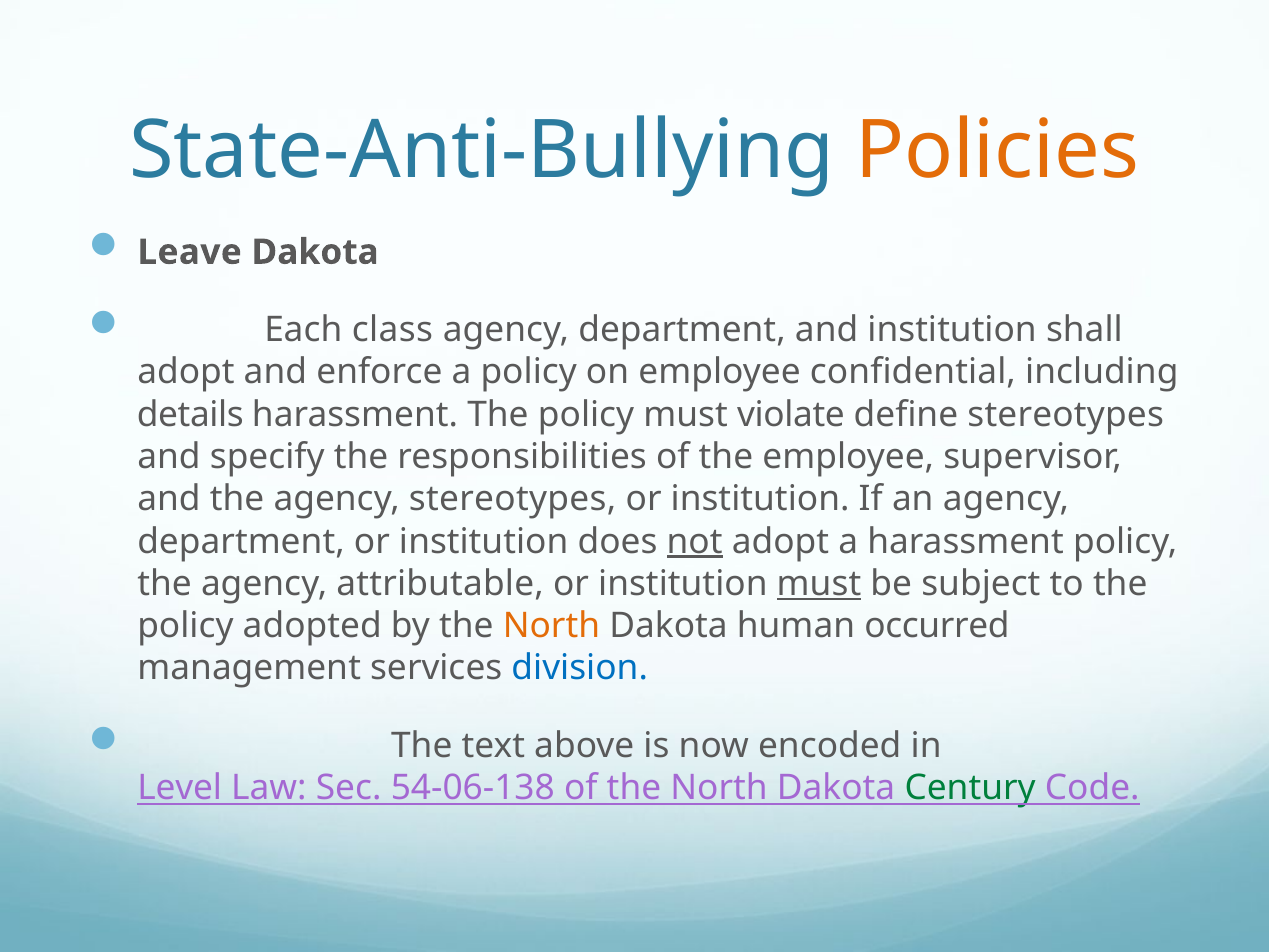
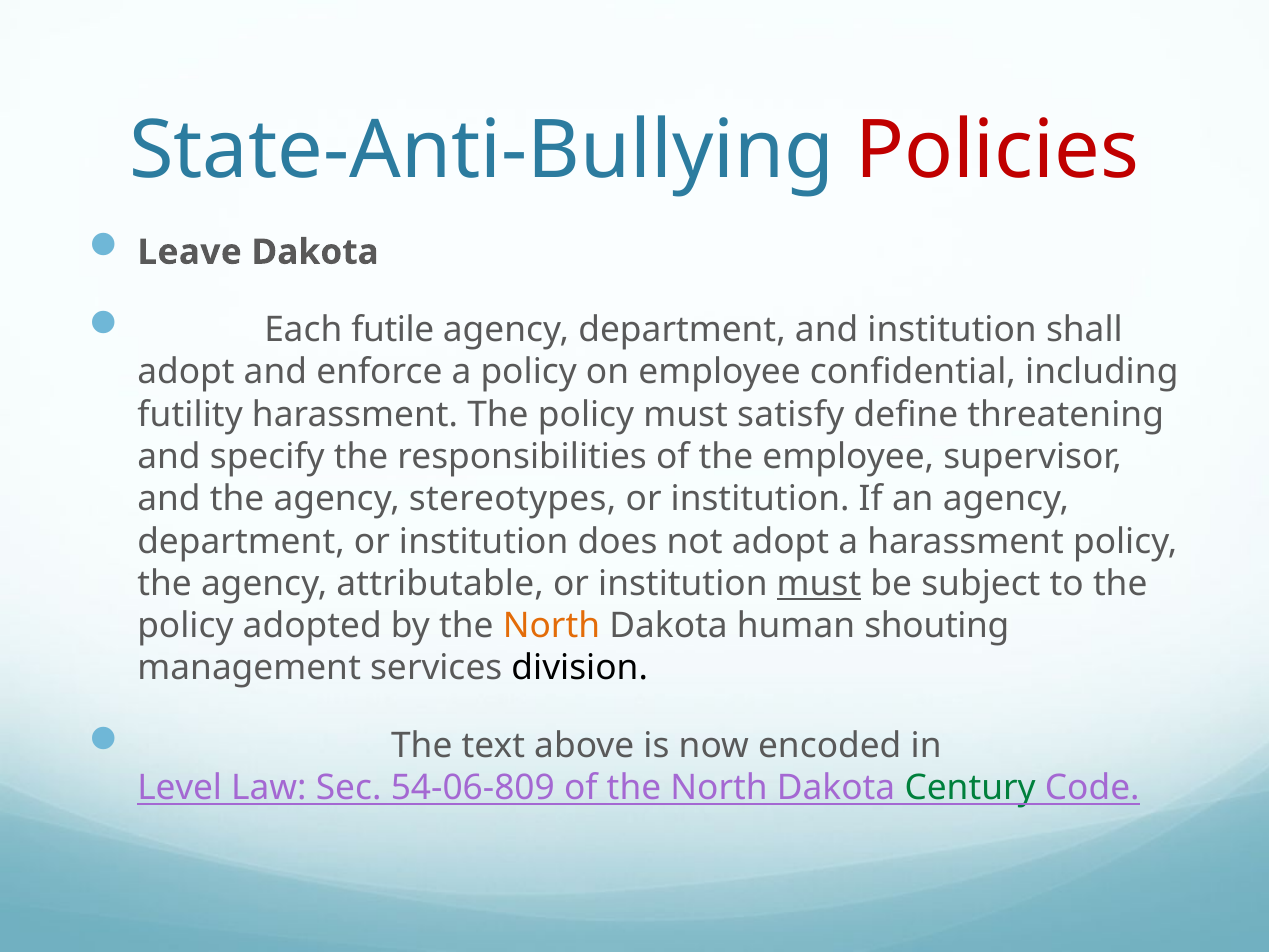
Policies colour: orange -> red (997, 151)
class: class -> futile (393, 330)
details: details -> futility (190, 414)
violate: violate -> satisfy (791, 414)
define stereotypes: stereotypes -> threatening (1066, 414)
not underline: present -> none (695, 541)
occurred: occurred -> shouting (937, 626)
division colour: blue -> black (580, 668)
54-06-138: 54-06-138 -> 54-06-809 (473, 788)
